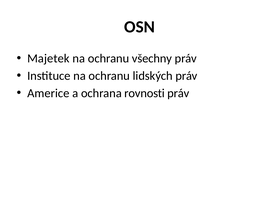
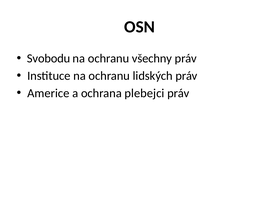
Majetek: Majetek -> Svobodu (49, 59)
rovnosti: rovnosti -> plebejci (144, 93)
